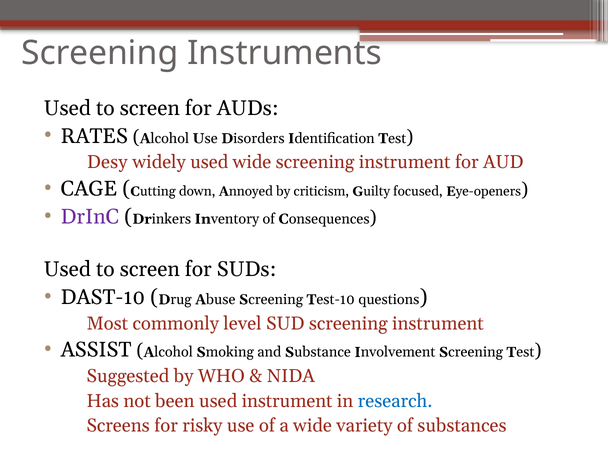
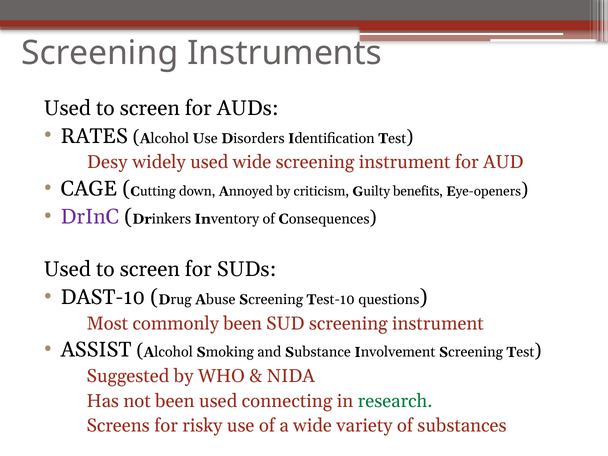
focused: focused -> benefits (418, 191)
commonly level: level -> been (243, 323)
used instrument: instrument -> connecting (287, 401)
research colour: blue -> green (395, 401)
